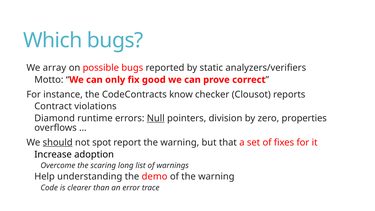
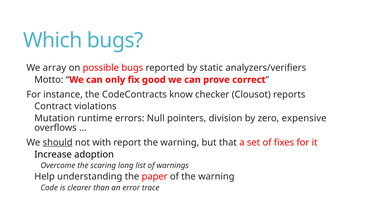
Diamond: Diamond -> Mutation (55, 118)
Null underline: present -> none (156, 118)
properties: properties -> expensive (304, 118)
spot: spot -> with (102, 142)
demo: demo -> paper (155, 177)
